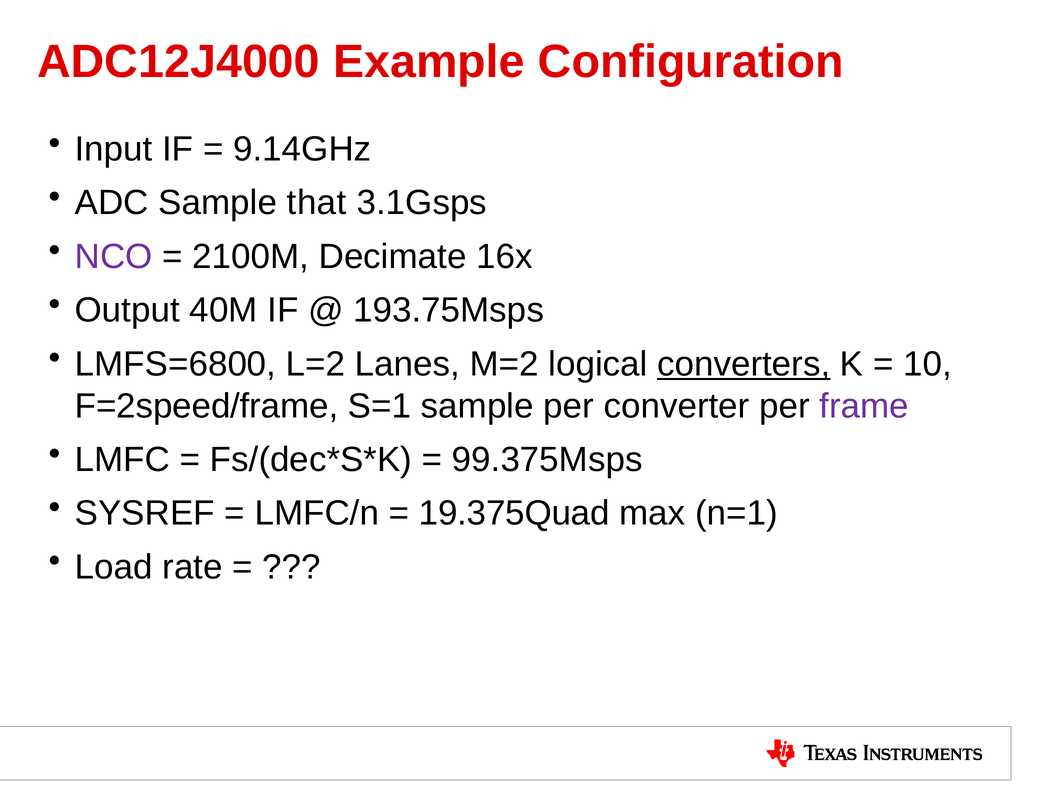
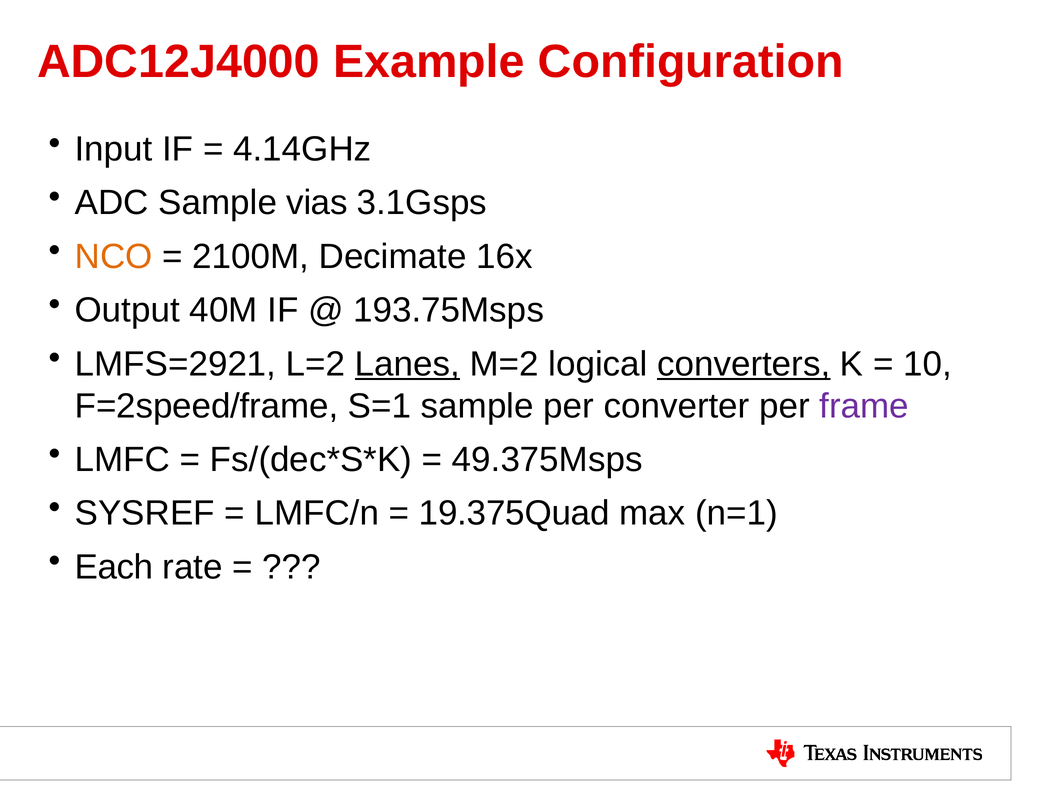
9.14GHz: 9.14GHz -> 4.14GHz (302, 149)
that: that -> vias (317, 203)
NCO colour: purple -> orange (114, 256)
LMFS=6800: LMFS=6800 -> LMFS=2921 (176, 364)
Lanes underline: none -> present (407, 364)
99.375Msps: 99.375Msps -> 49.375Msps (547, 459)
Load: Load -> Each (114, 567)
